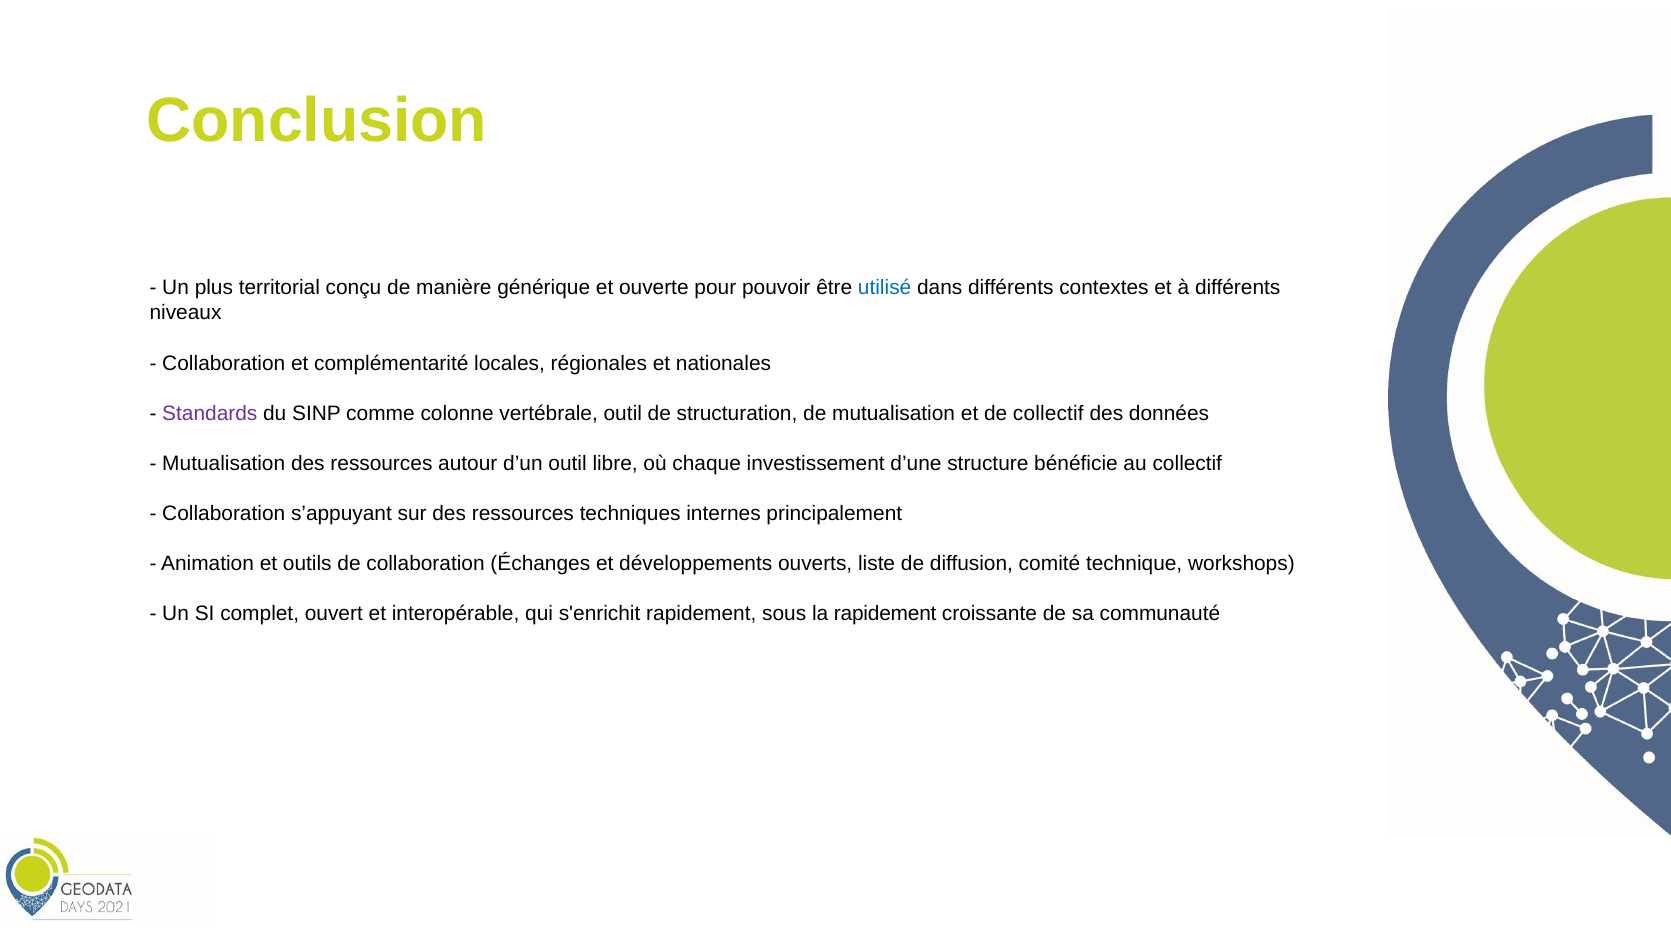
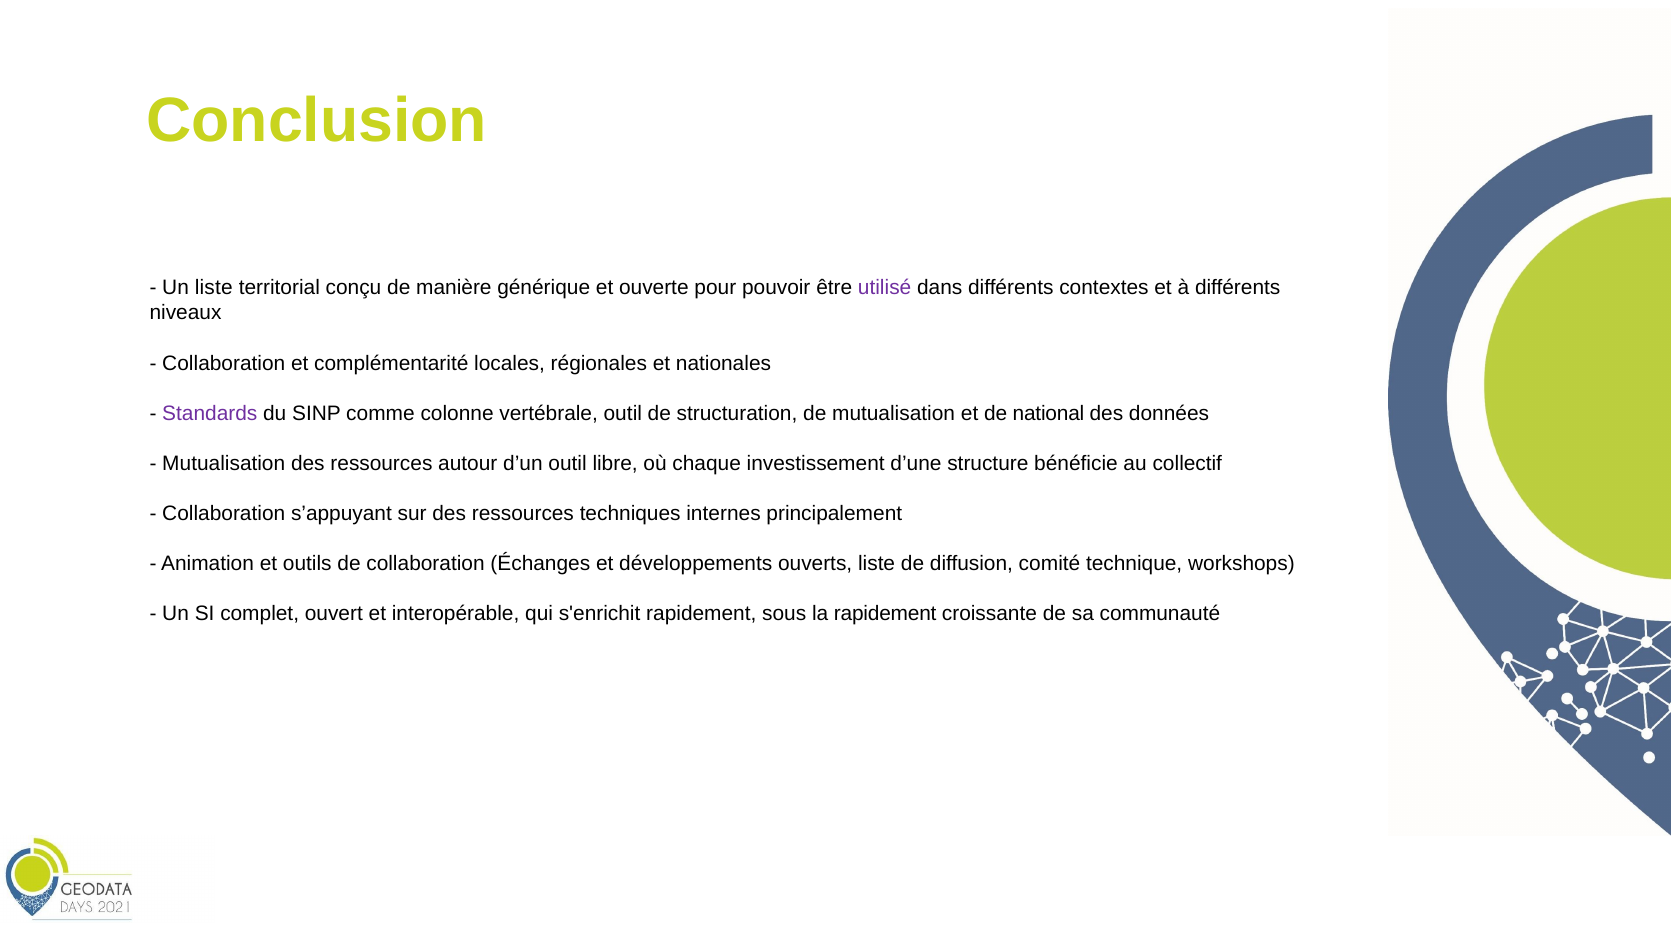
Un plus: plus -> liste (214, 288)
utilisé colour: blue -> purple (885, 288)
de collectif: collectif -> national (1049, 413)
